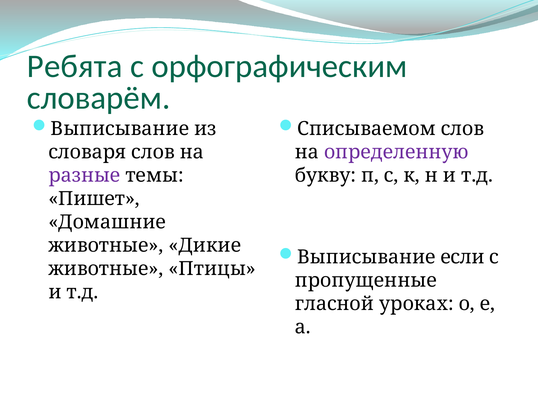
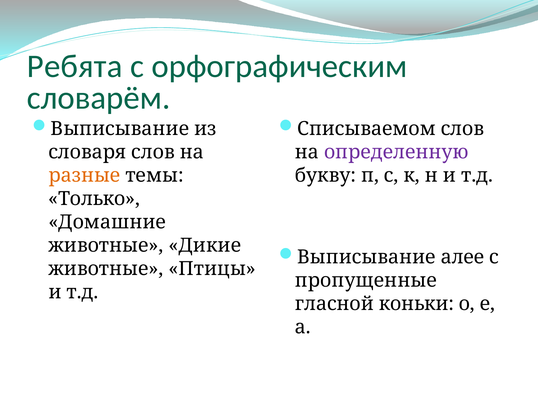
разные colour: purple -> orange (84, 175)
Пишет: Пишет -> Только (94, 199)
если: если -> алее (462, 257)
уроках: уроках -> коньки (416, 303)
